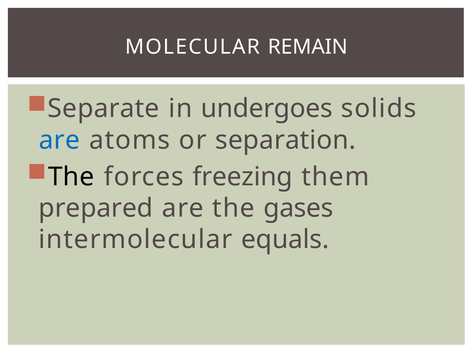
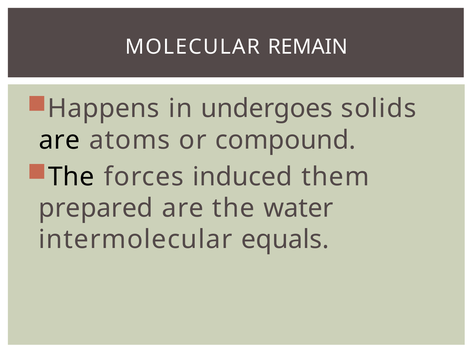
Separate: Separate -> Happens (104, 109)
are colour: blue -> black (59, 140)
separation: separation -> compound (286, 140)
freezing: freezing -> induced (242, 177)
gases: gases -> water (298, 209)
